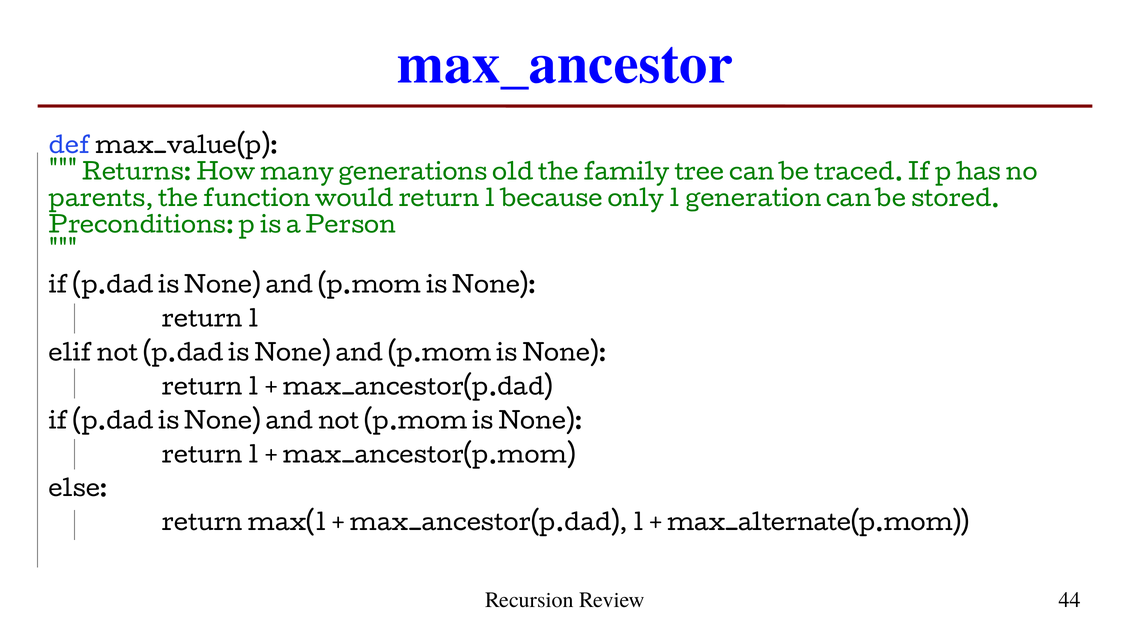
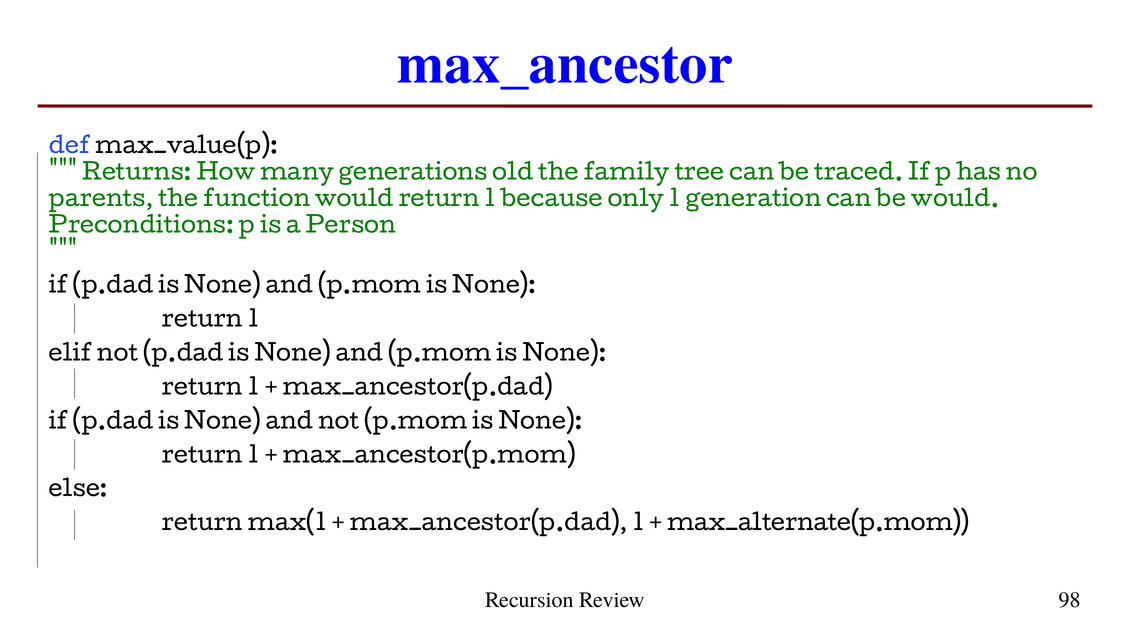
be stored: stored -> would (955, 199)
44: 44 -> 98 (1070, 600)
